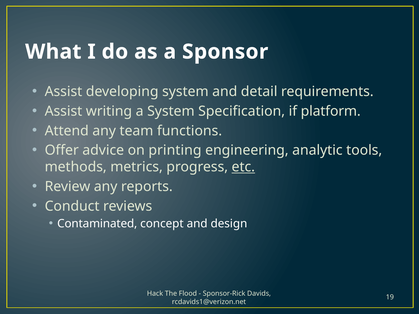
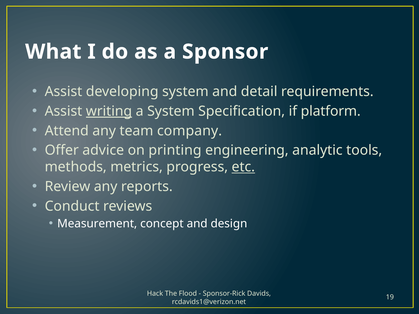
writing underline: none -> present (109, 111)
functions: functions -> company (190, 131)
Contaminated: Contaminated -> Measurement (97, 224)
